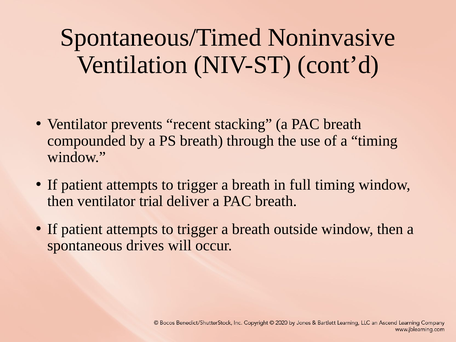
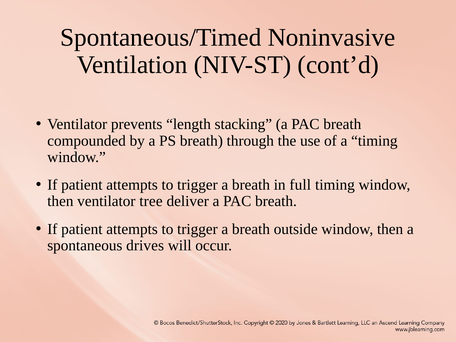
recent: recent -> length (189, 124)
trial: trial -> tree (151, 201)
